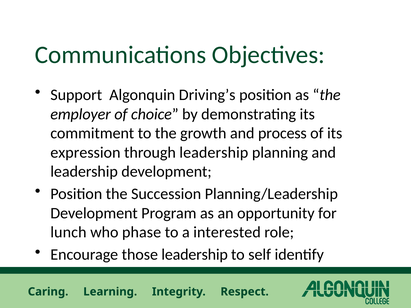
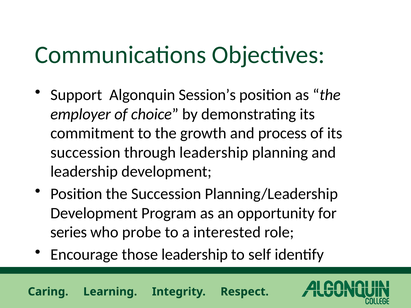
Driving’s: Driving’s -> Session’s (207, 95)
expression: expression -> succession (85, 153)
lunch: lunch -> series (69, 233)
phase: phase -> probe (142, 233)
